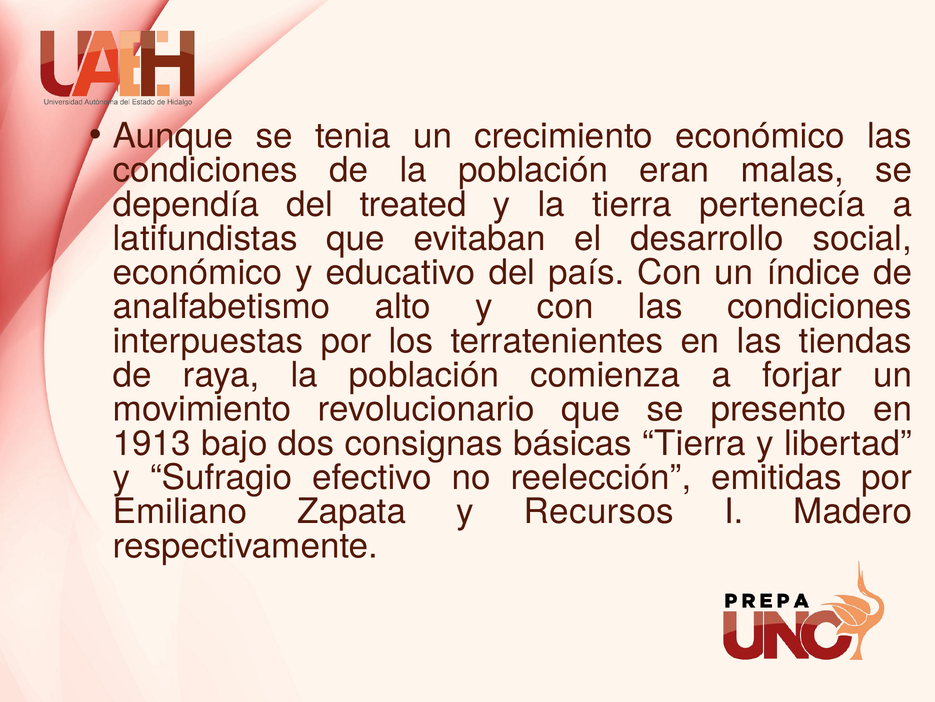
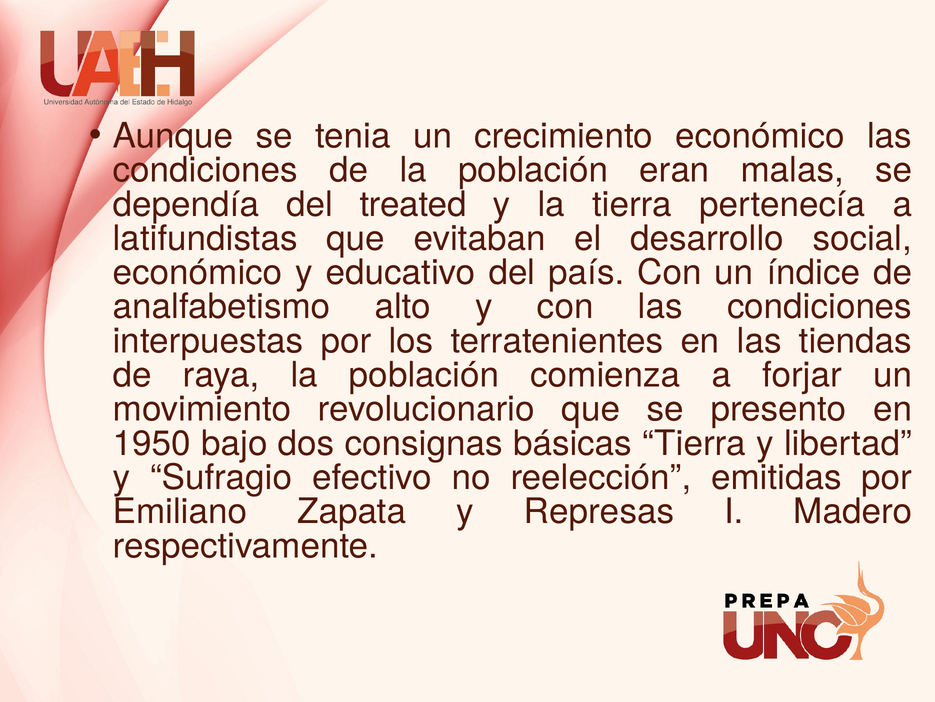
1913: 1913 -> 1950 (152, 443)
Recursos: Recursos -> Represas (599, 511)
